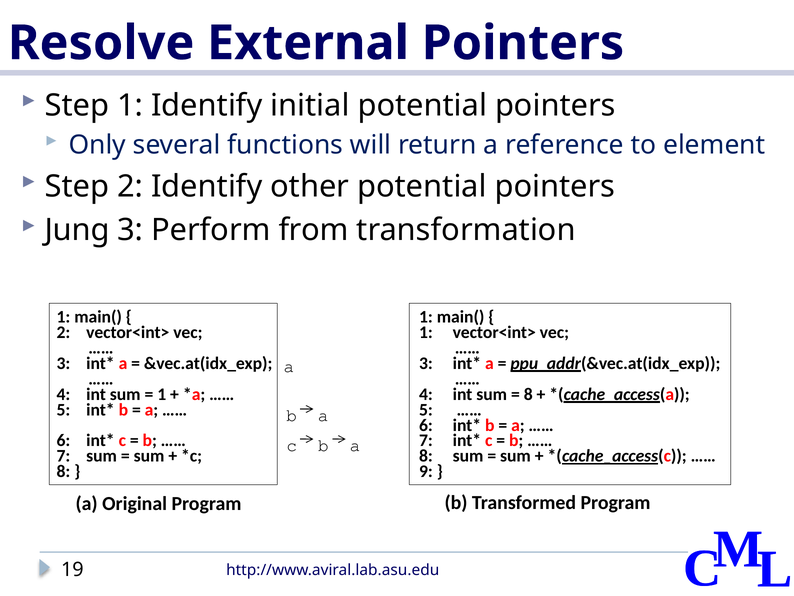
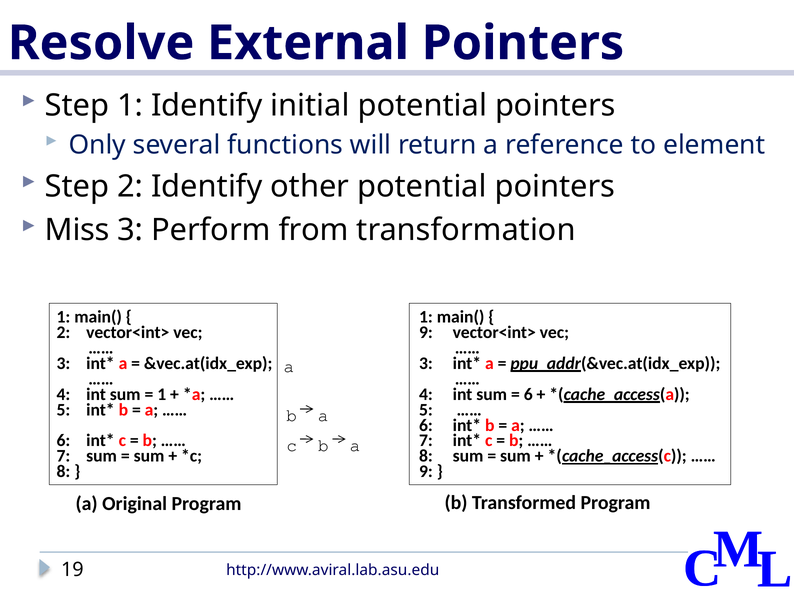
Jung: Jung -> Miss (77, 230)
1: 1 -> 9 (426, 332)
8: 8 -> 6 (528, 394)
